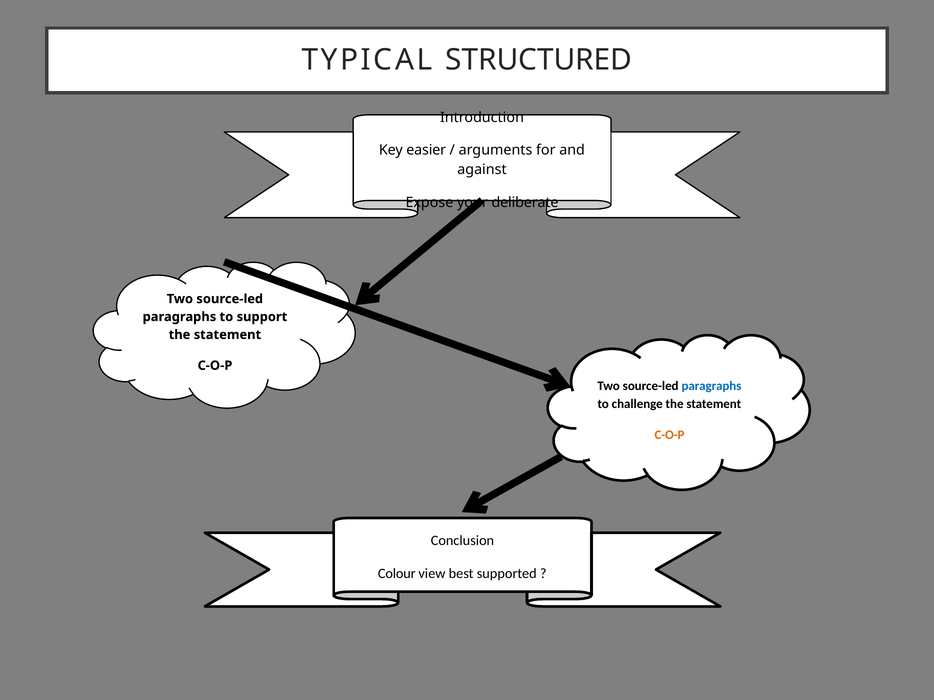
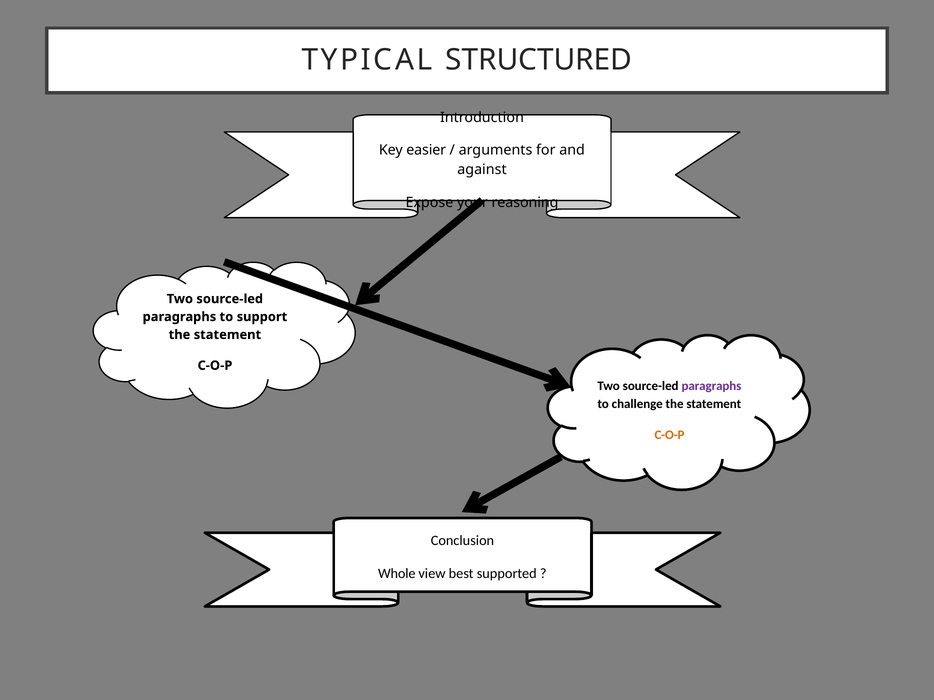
deliberate: deliberate -> reasoning (525, 202)
paragraphs colour: blue -> purple (711, 386)
Colour: Colour -> Whole (397, 574)
